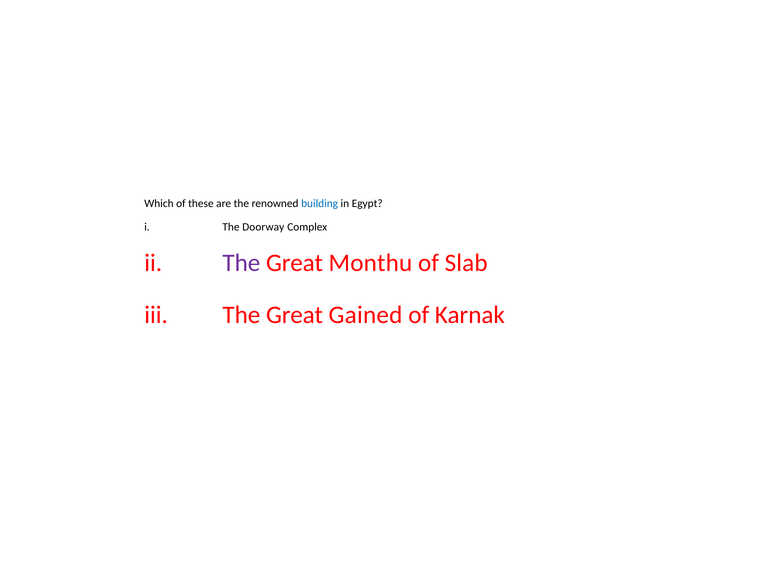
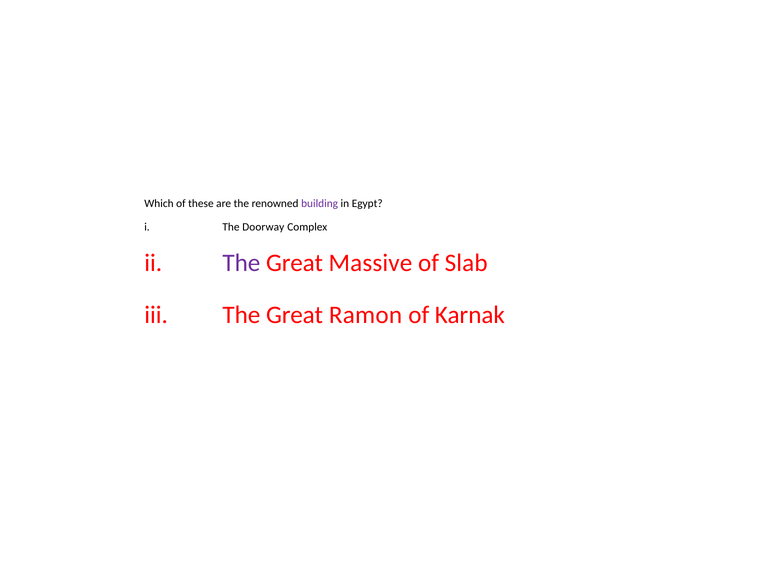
building colour: blue -> purple (320, 204)
Monthu: Monthu -> Massive (370, 263)
Gained: Gained -> Ramon (366, 315)
